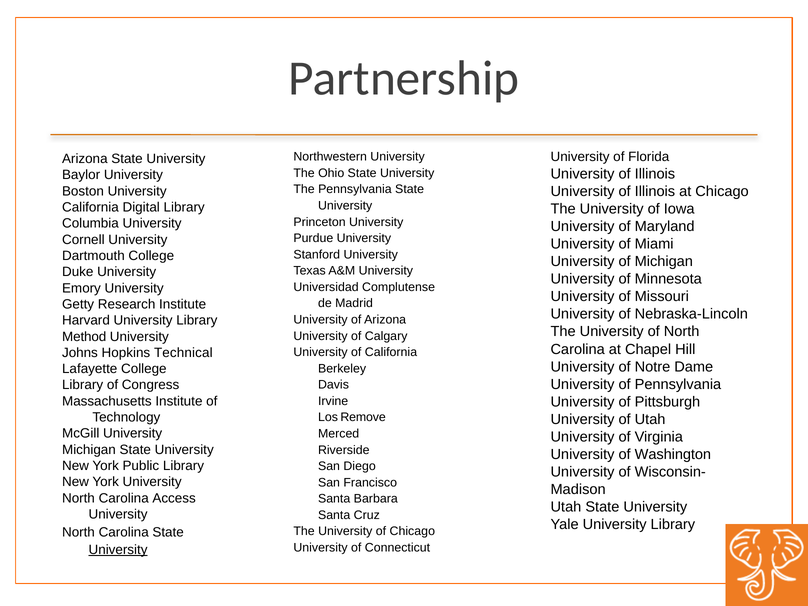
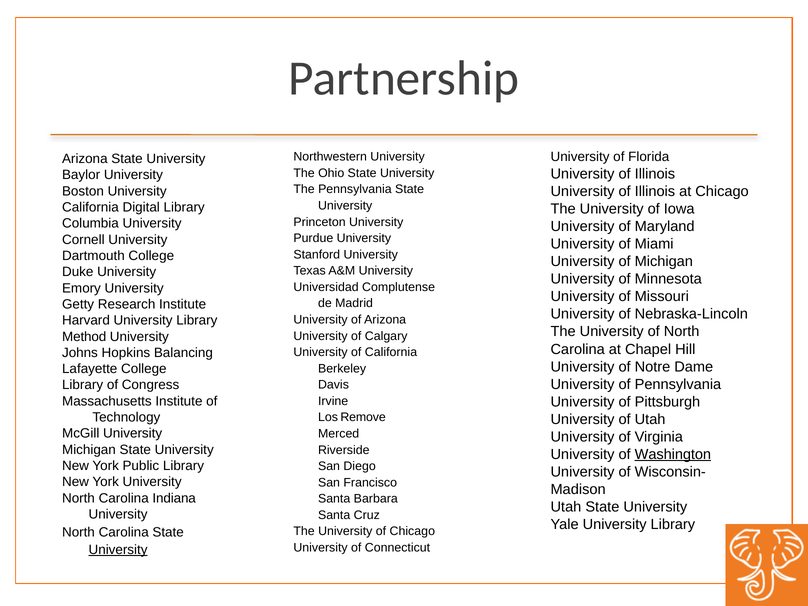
Technical: Technical -> Balancing (183, 353)
Washington underline: none -> present (673, 454)
Access: Access -> Indiana (174, 498)
